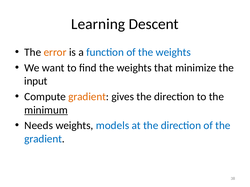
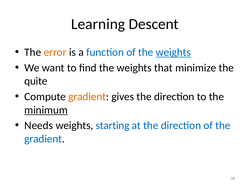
weights underline: none -> present (173, 52)
input: input -> quite (36, 81)
models: models -> starting (113, 126)
